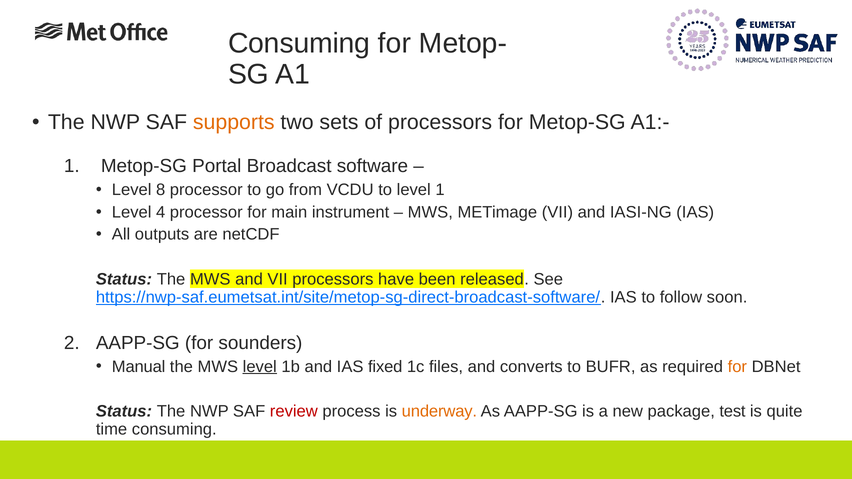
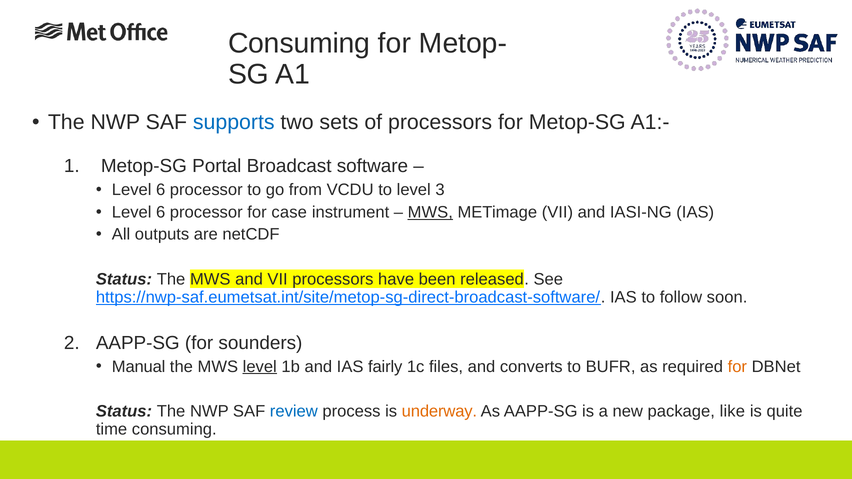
supports colour: orange -> blue (234, 122)
8: 8 -> 6 (161, 190)
level 1: 1 -> 3 (440, 190)
4: 4 -> 6 (161, 212)
main: main -> case (289, 212)
MWS underline: none -> present (430, 212)
fixed: fixed -> fairly (385, 367)
review colour: red -> blue (294, 412)
test: test -> like (732, 412)
